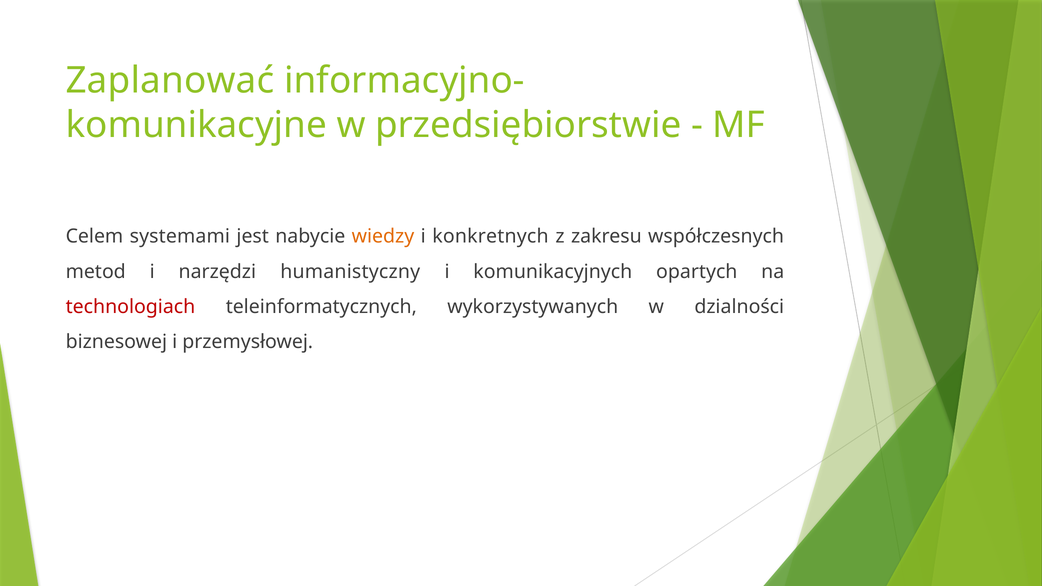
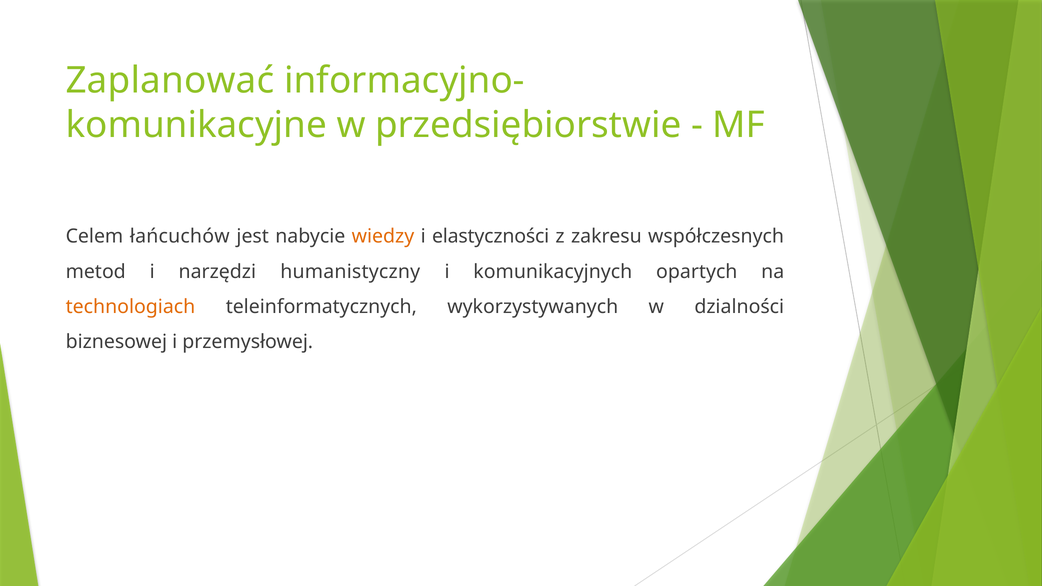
systemami: systemami -> łańcuchów (180, 236)
konkretnych: konkretnych -> elastyczności (491, 236)
technologiach colour: red -> orange (130, 307)
